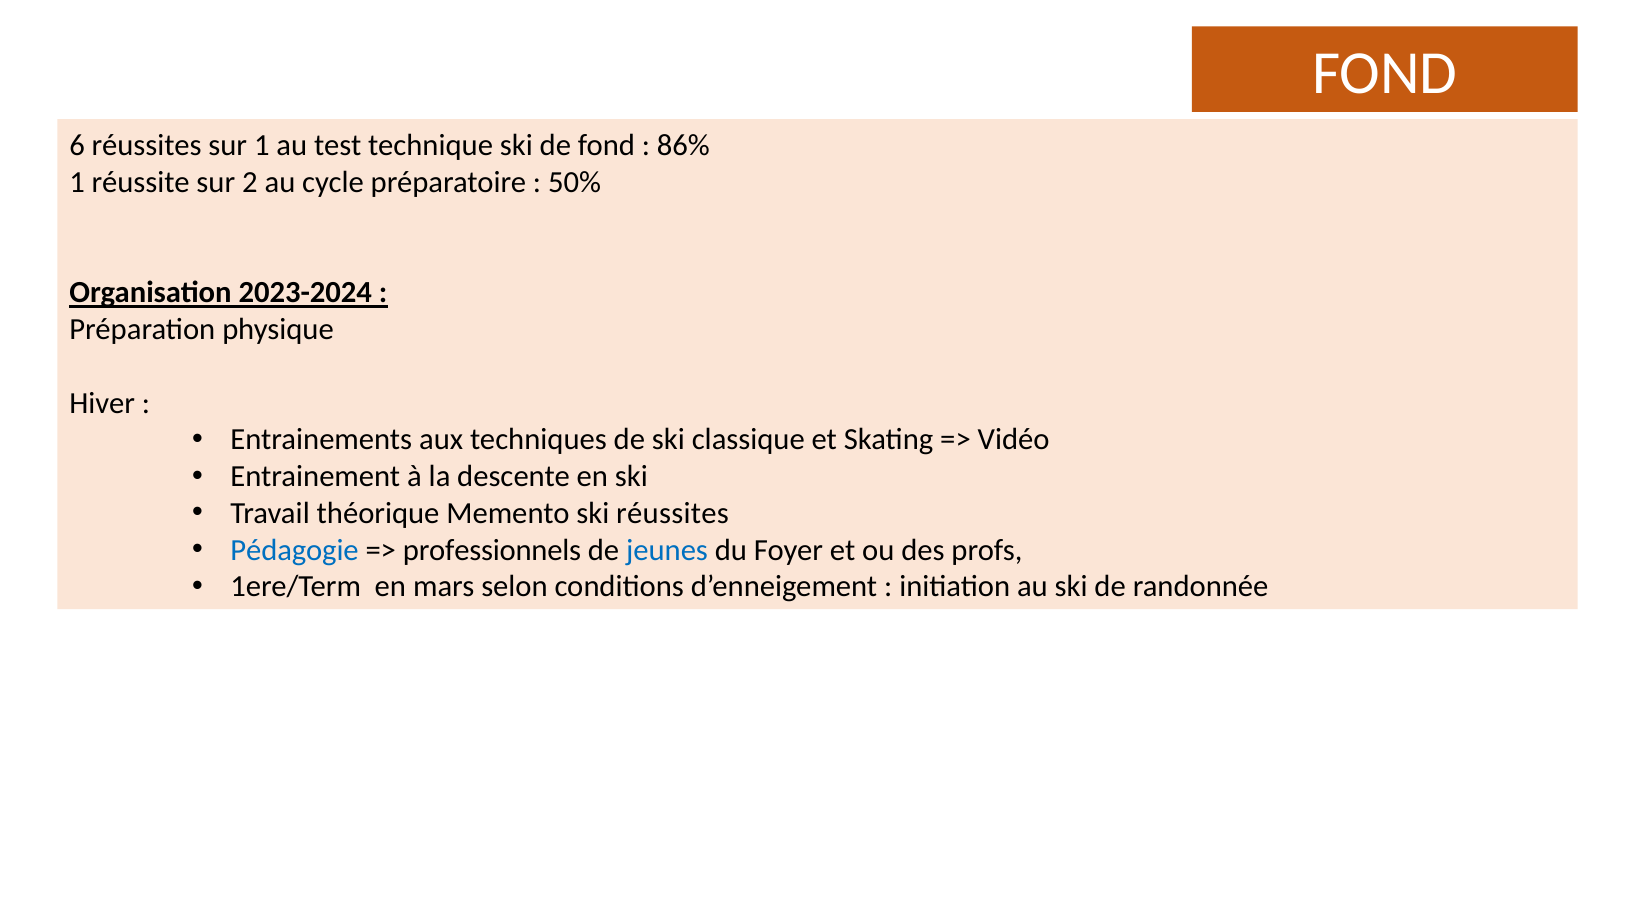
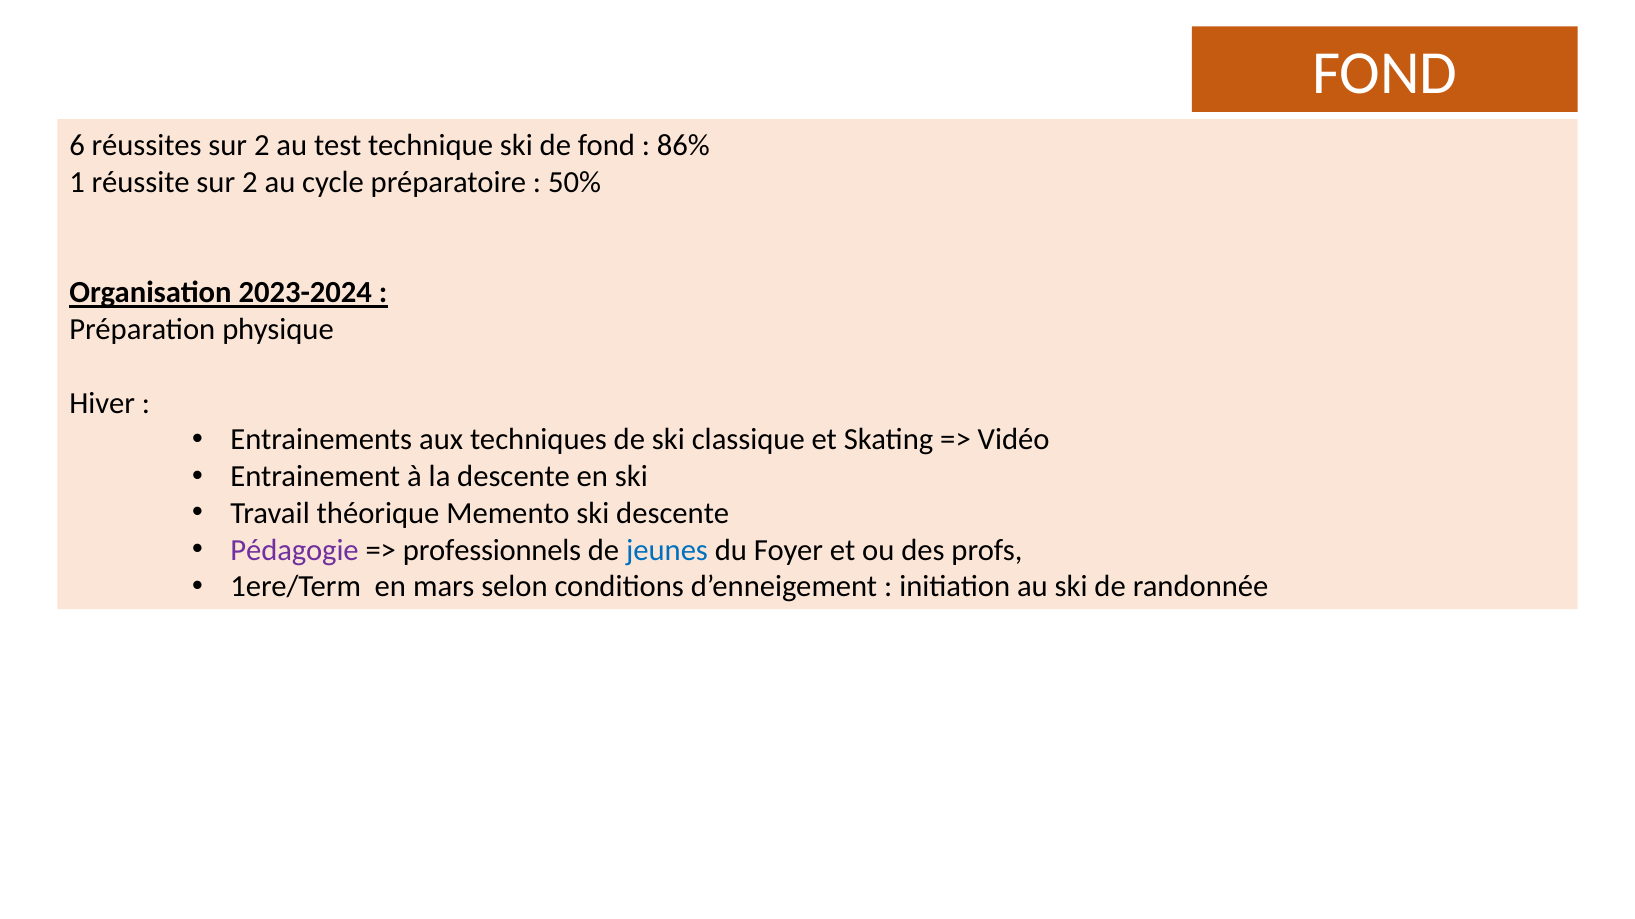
réussites sur 1: 1 -> 2 (262, 146)
ski réussites: réussites -> descente (673, 514)
Pédagogie colour: blue -> purple (295, 551)
